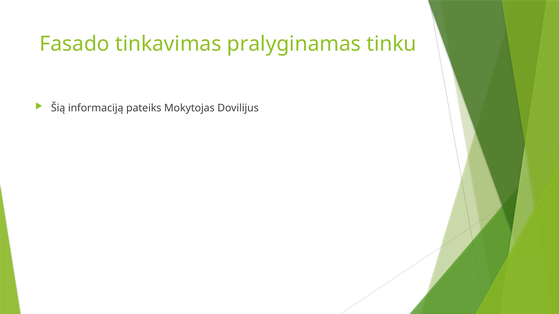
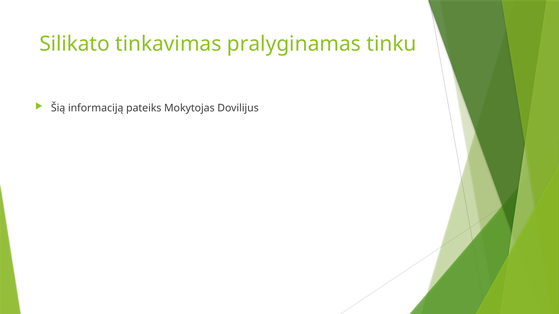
Fasado: Fasado -> Silikato (75, 44)
